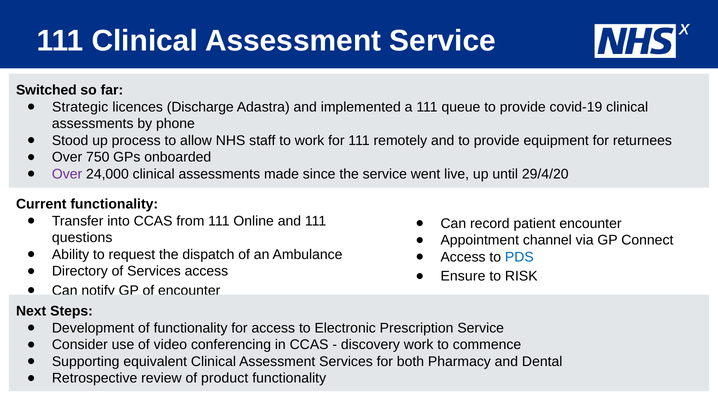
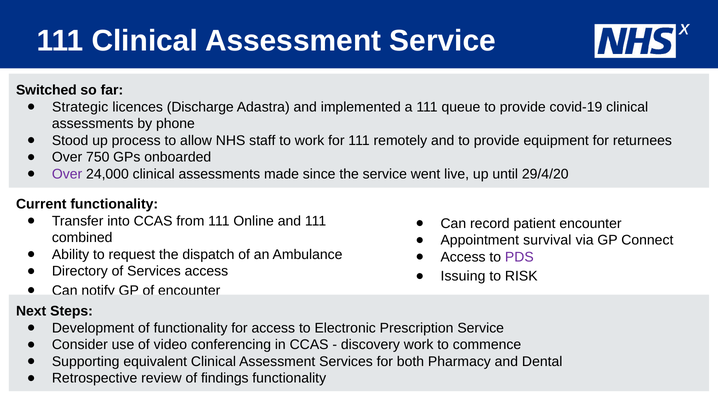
questions: questions -> combined (82, 238)
channel: channel -> survival (547, 240)
PDS colour: blue -> purple (519, 257)
Ensure: Ensure -> Issuing (463, 276)
product: product -> findings (225, 378)
